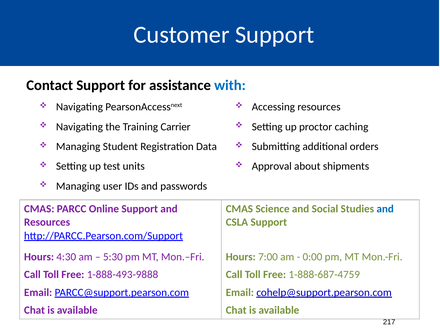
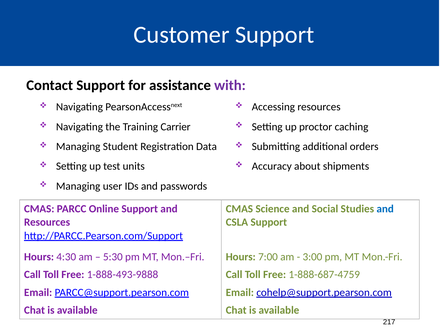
with colour: blue -> purple (230, 85)
Approval: Approval -> Accuracy (272, 166)
0:00: 0:00 -> 3:00 (312, 257)
